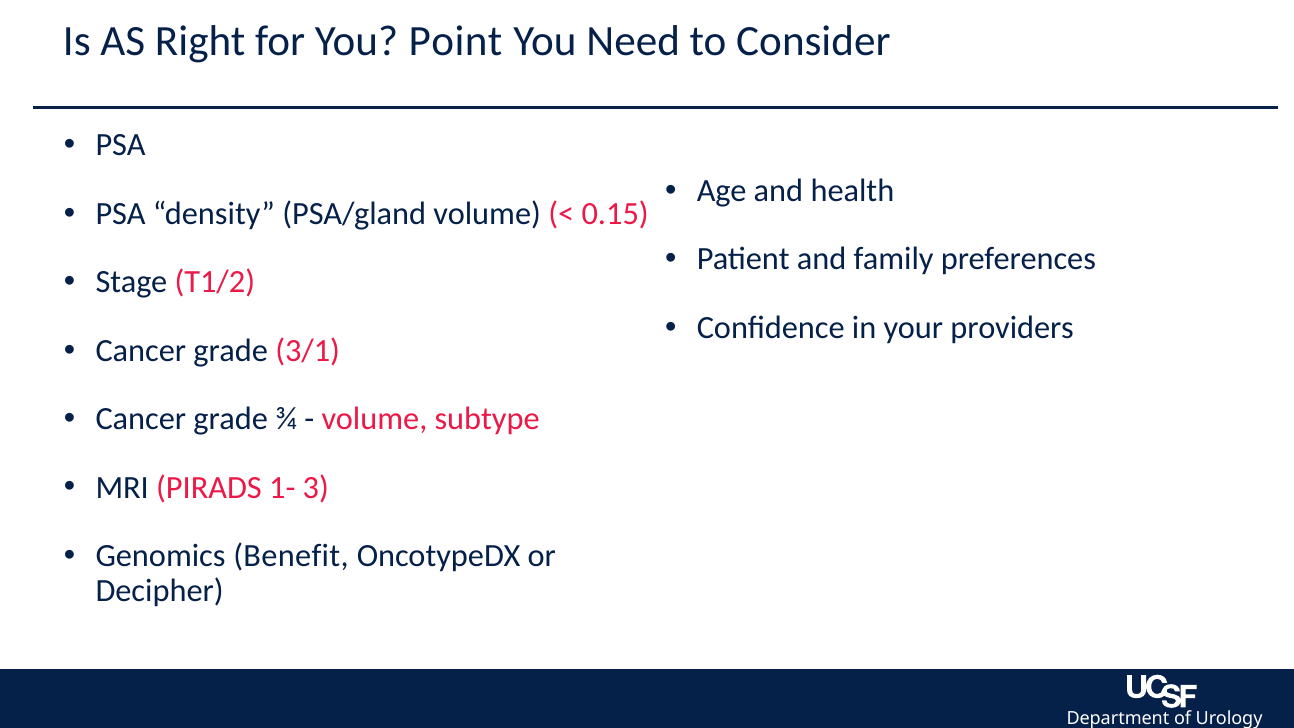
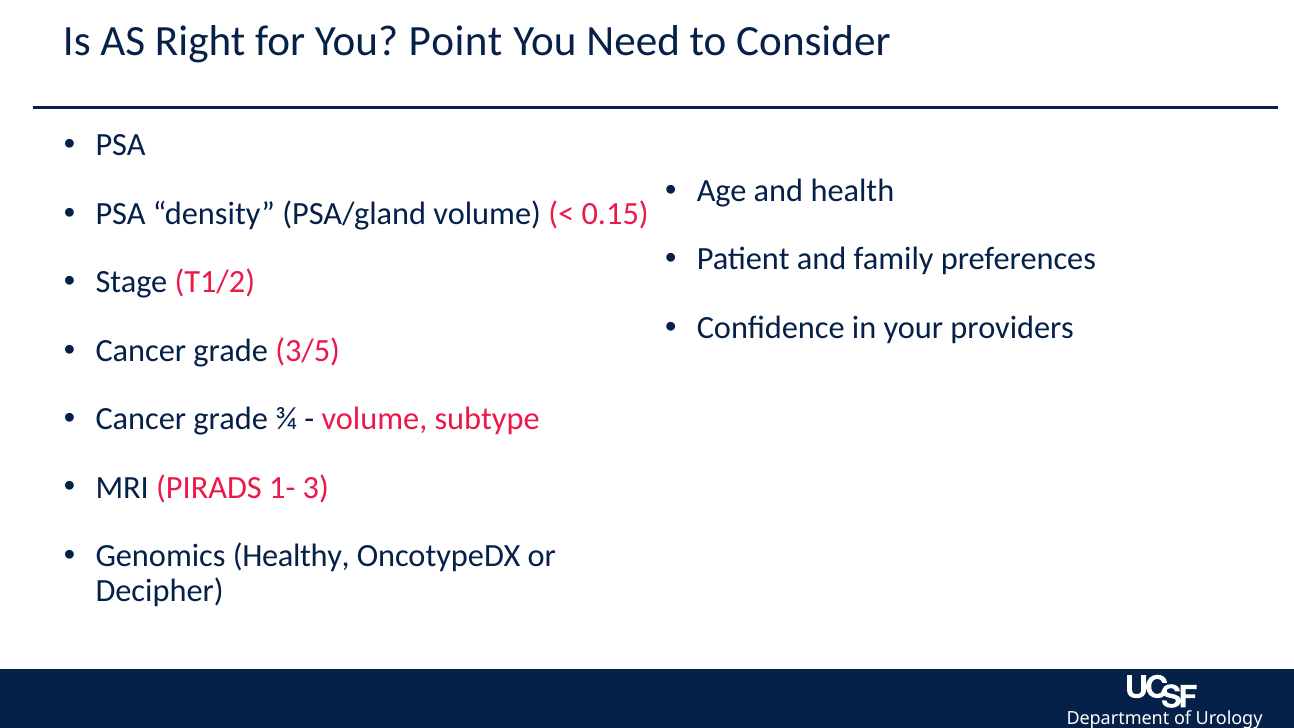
3/1: 3/1 -> 3/5 (308, 351)
Benefit: Benefit -> Healthy (291, 556)
